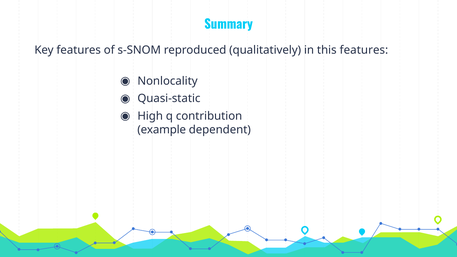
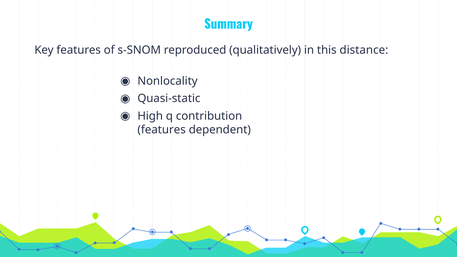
this features: features -> distance (364, 50)
example: example -> features (162, 130)
